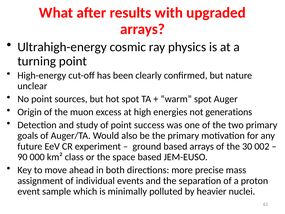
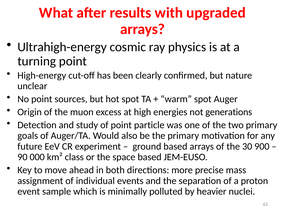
success: success -> particle (149, 125)
002: 002 -> 900 (262, 146)
